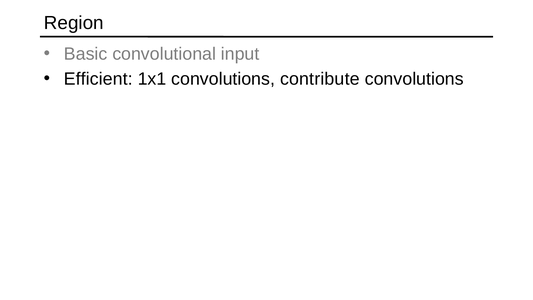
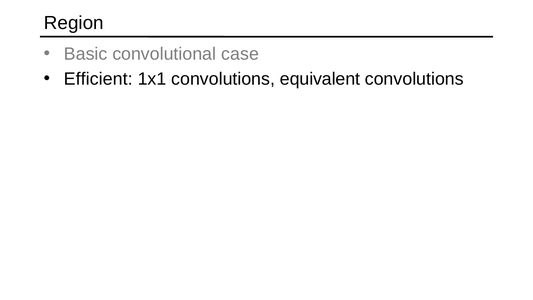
input: input -> case (240, 54)
contribute: contribute -> equivalent (320, 79)
